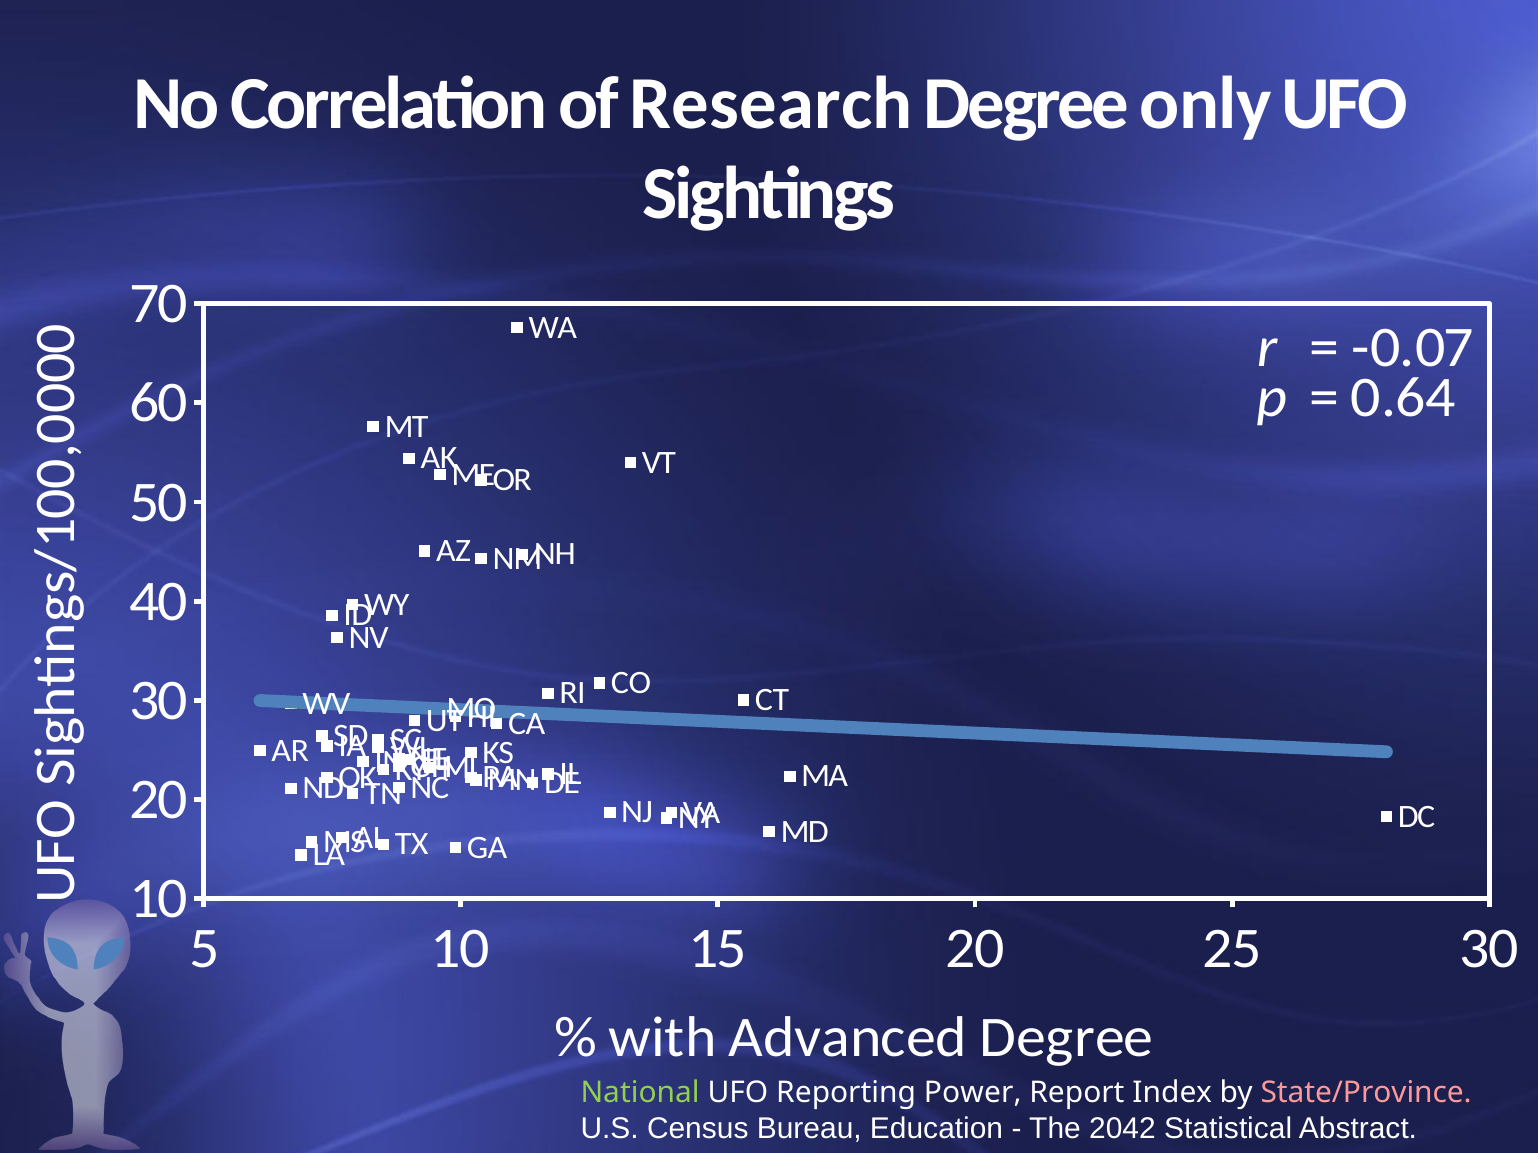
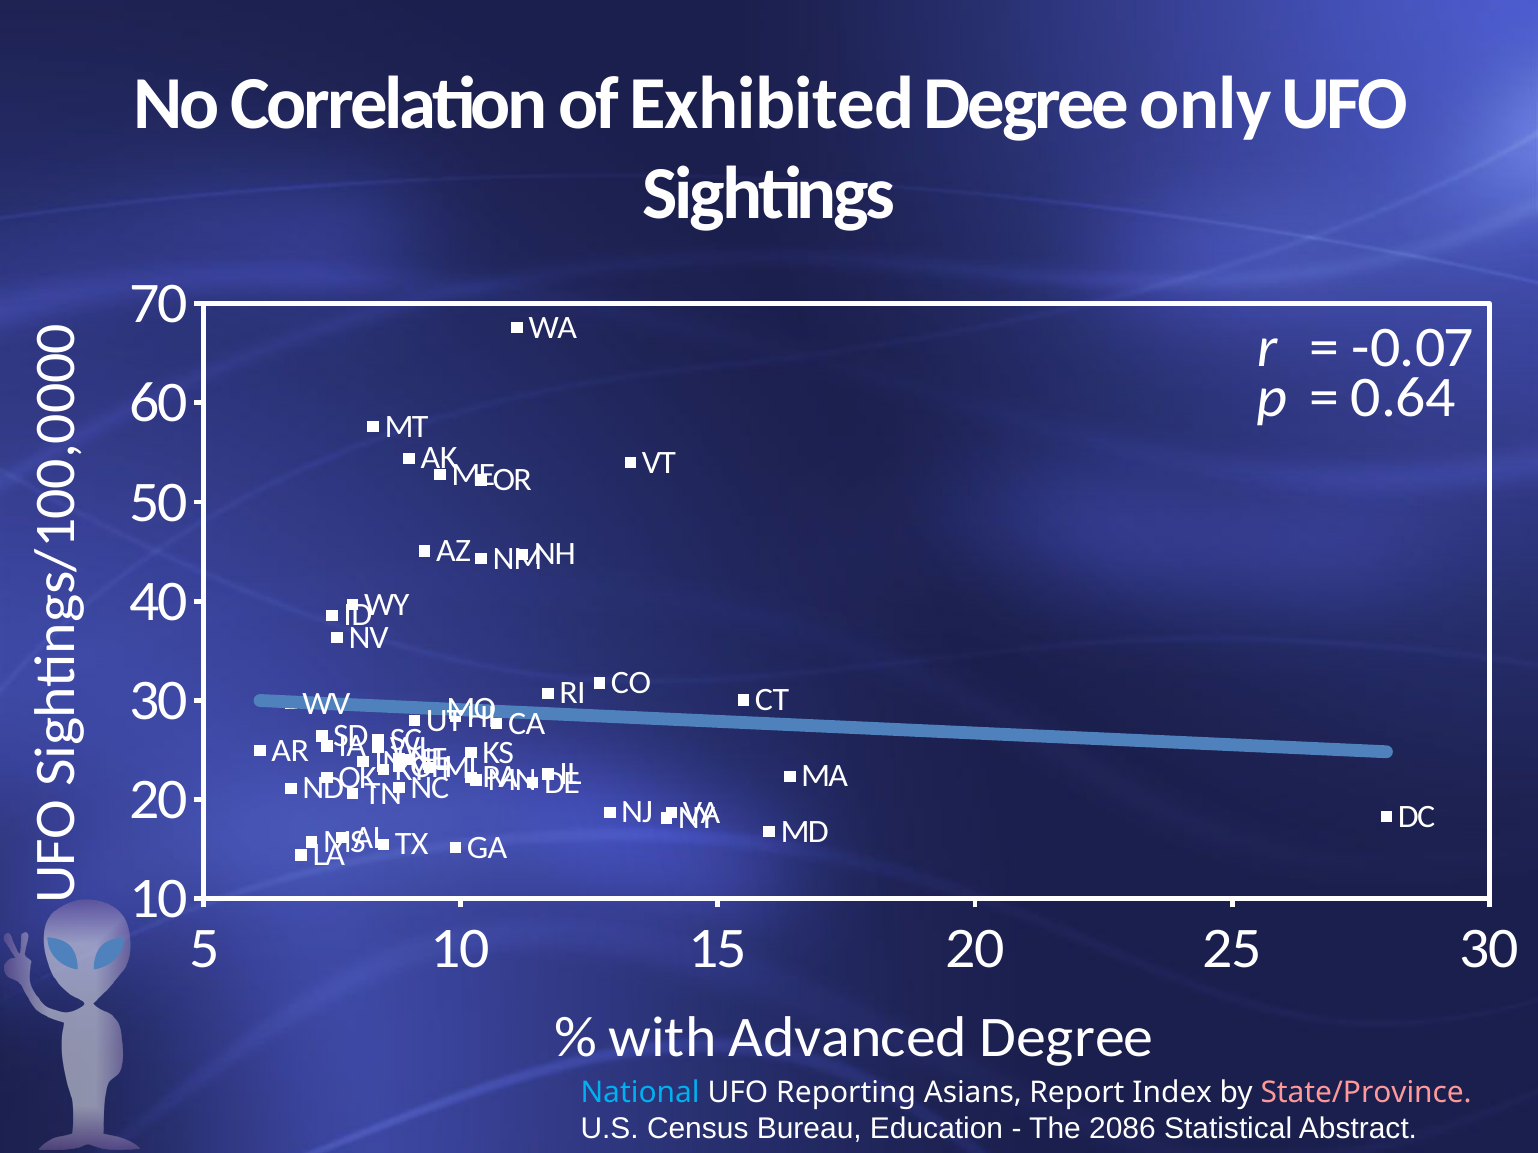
Research: Research -> Exhibited (772, 104)
National colour: light green -> light blue (640, 1093)
Power: Power -> Asians (973, 1093)
2042: 2042 -> 2086 (1122, 1129)
